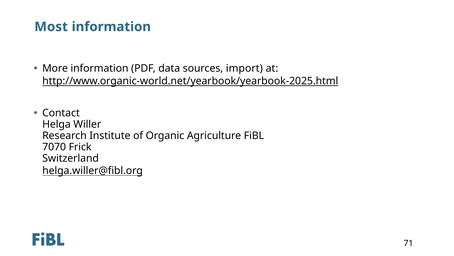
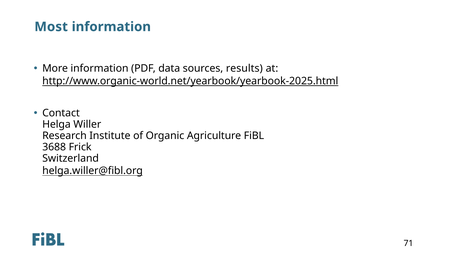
import: import -> results (244, 68)
7070: 7070 -> 3688 (54, 147)
